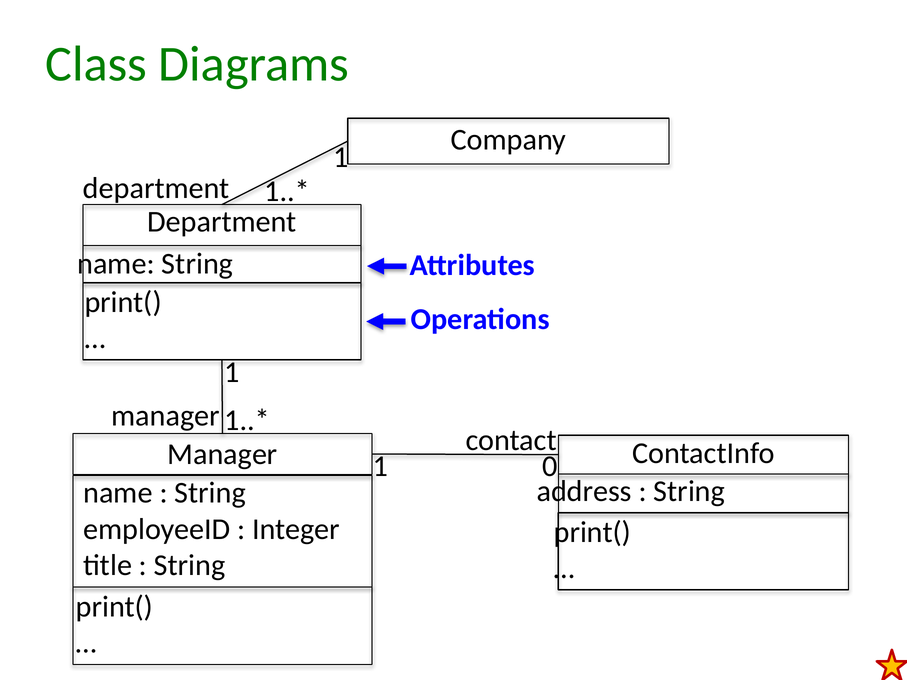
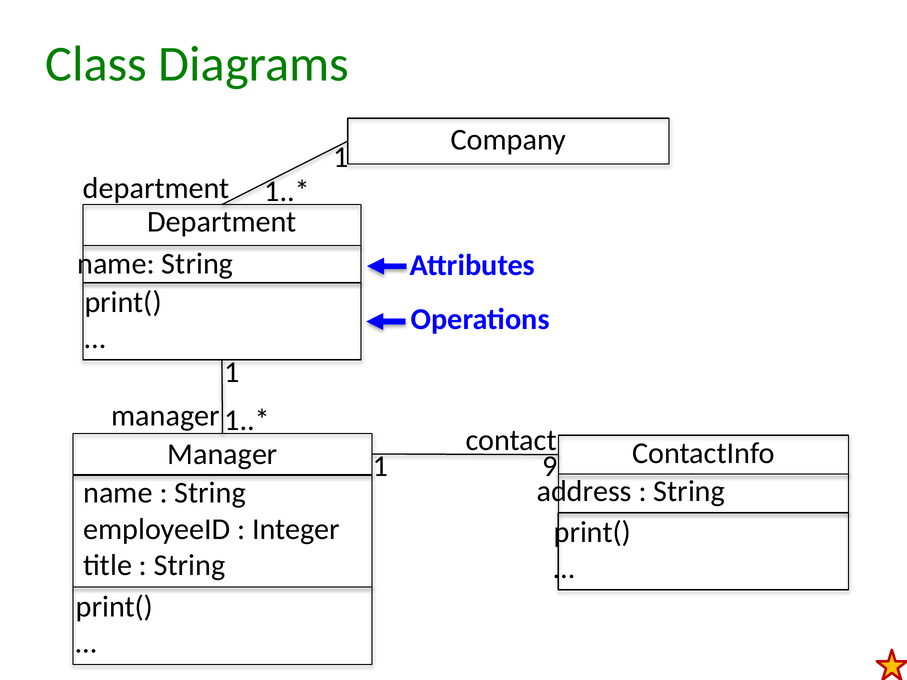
0: 0 -> 9 (550, 466)
